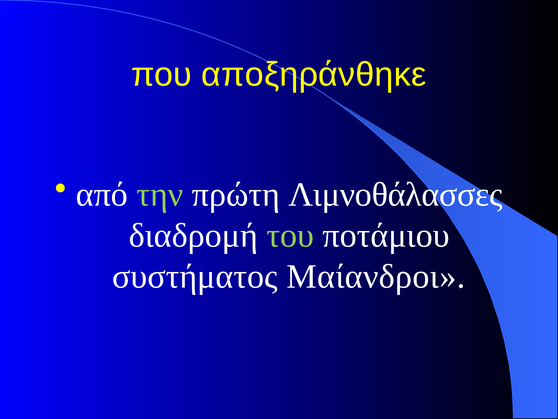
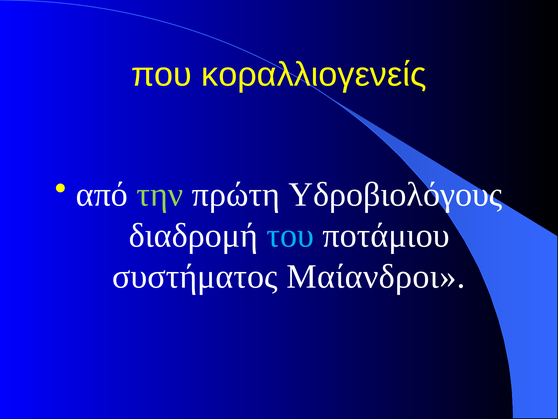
αποξηράνθηκε: αποξηράνθηκε -> κοραλλιογενείς (314, 74)
Λιμνοθάλασσες: Λιμνοθάλασσες -> Υδροβιολόγους (396, 194)
του colour: light green -> light blue (290, 235)
